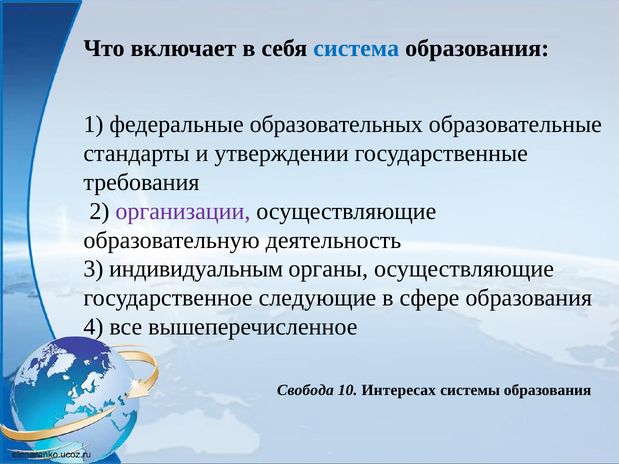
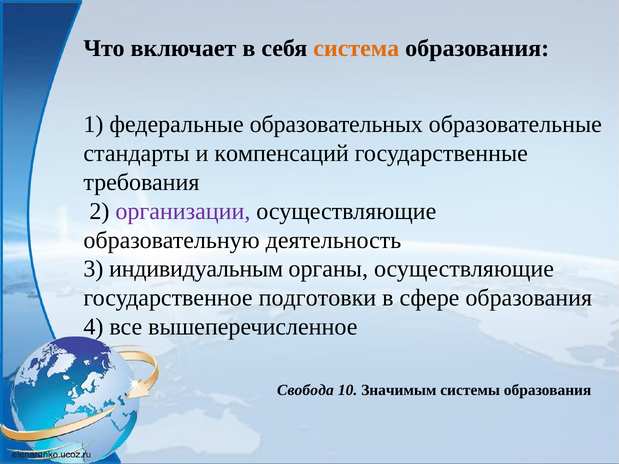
система colour: blue -> orange (356, 48)
утверждении: утверждении -> компенсаций (282, 153)
следующие: следующие -> подготовки (317, 298)
Интересах: Интересах -> Значимым (399, 391)
